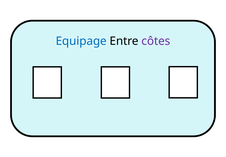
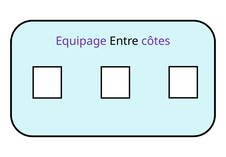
Equipage colour: blue -> purple (81, 41)
